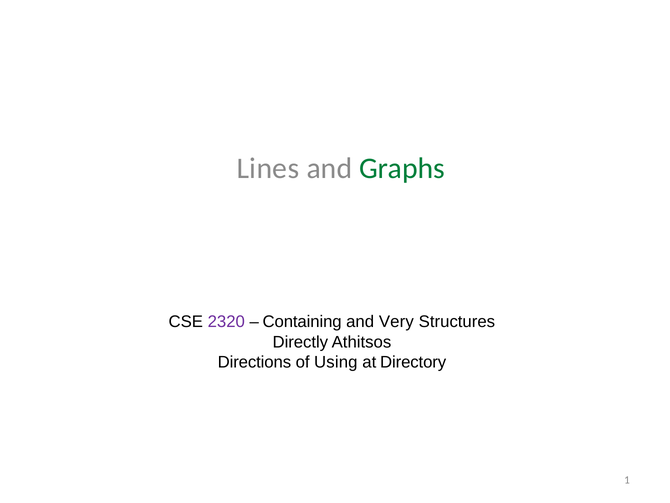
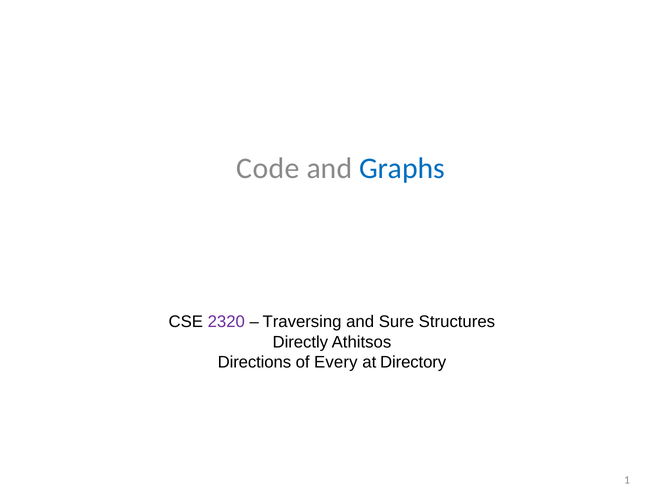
Lines: Lines -> Code (268, 168)
Graphs colour: green -> blue (402, 168)
Containing: Containing -> Traversing (302, 322)
Very: Very -> Sure (396, 322)
Using: Using -> Every (336, 362)
